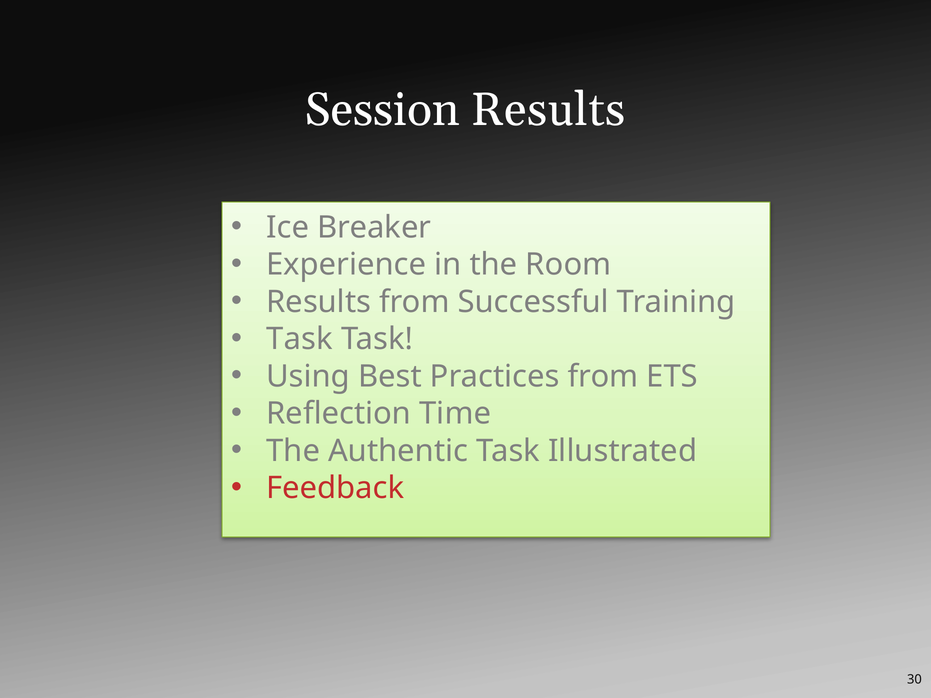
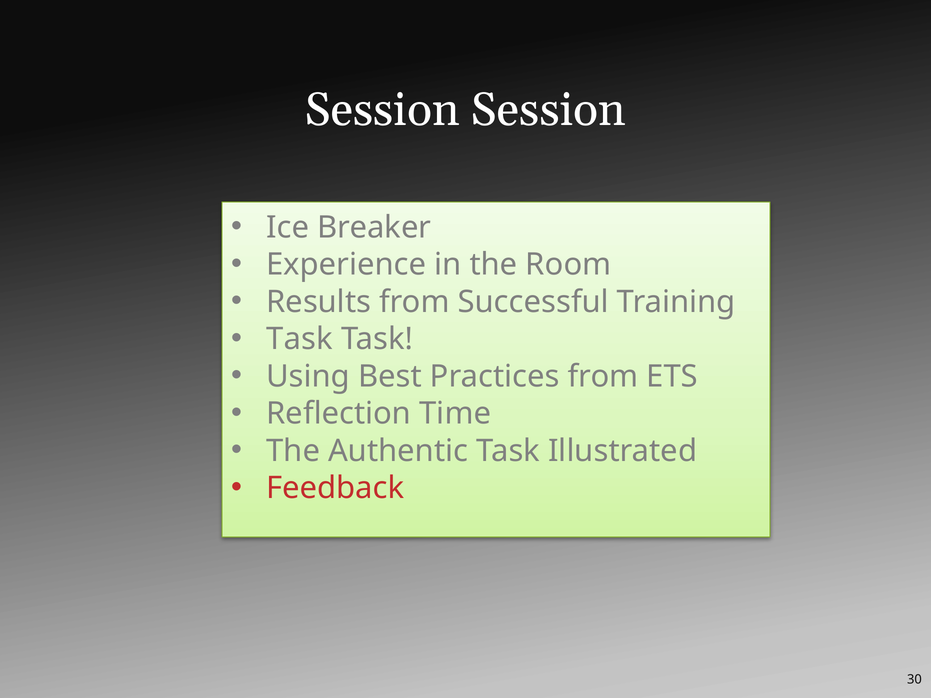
Session Results: Results -> Session (548, 110)
